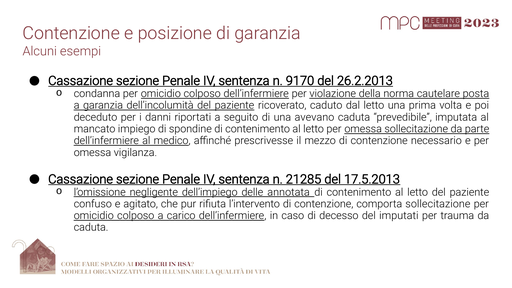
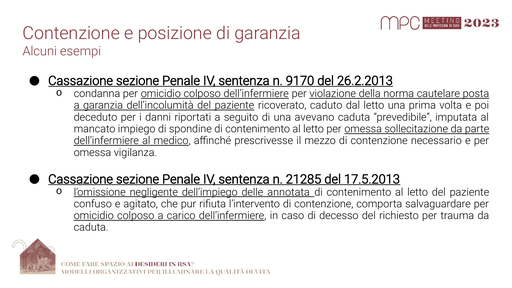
comporta sollecitazione: sollecitazione -> salvaguardare (438, 204)
imputati: imputati -> richiesto (399, 216)
